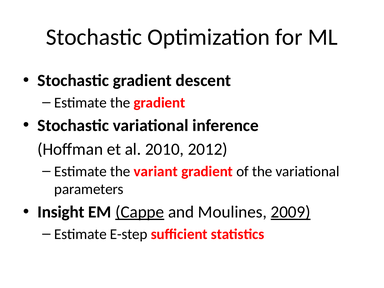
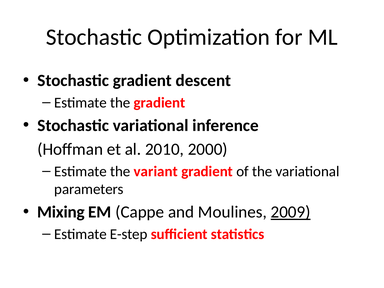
2012: 2012 -> 2000 (208, 149)
Insight: Insight -> Mixing (61, 212)
Cappe underline: present -> none (140, 212)
